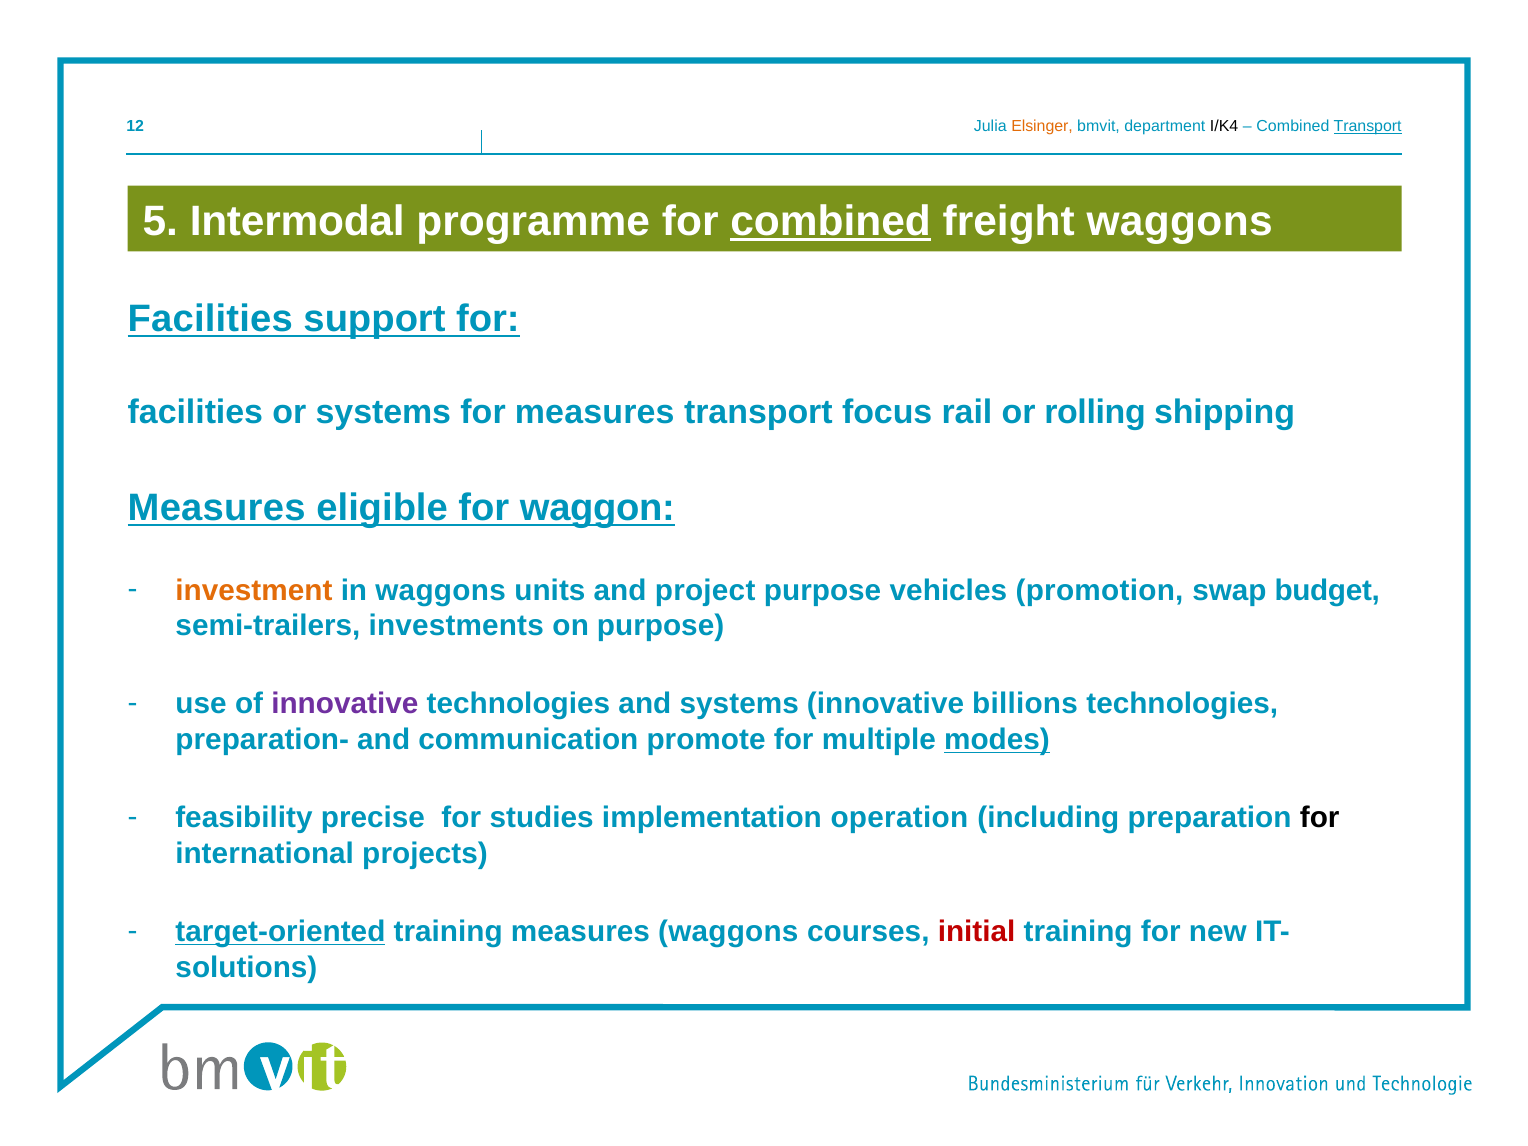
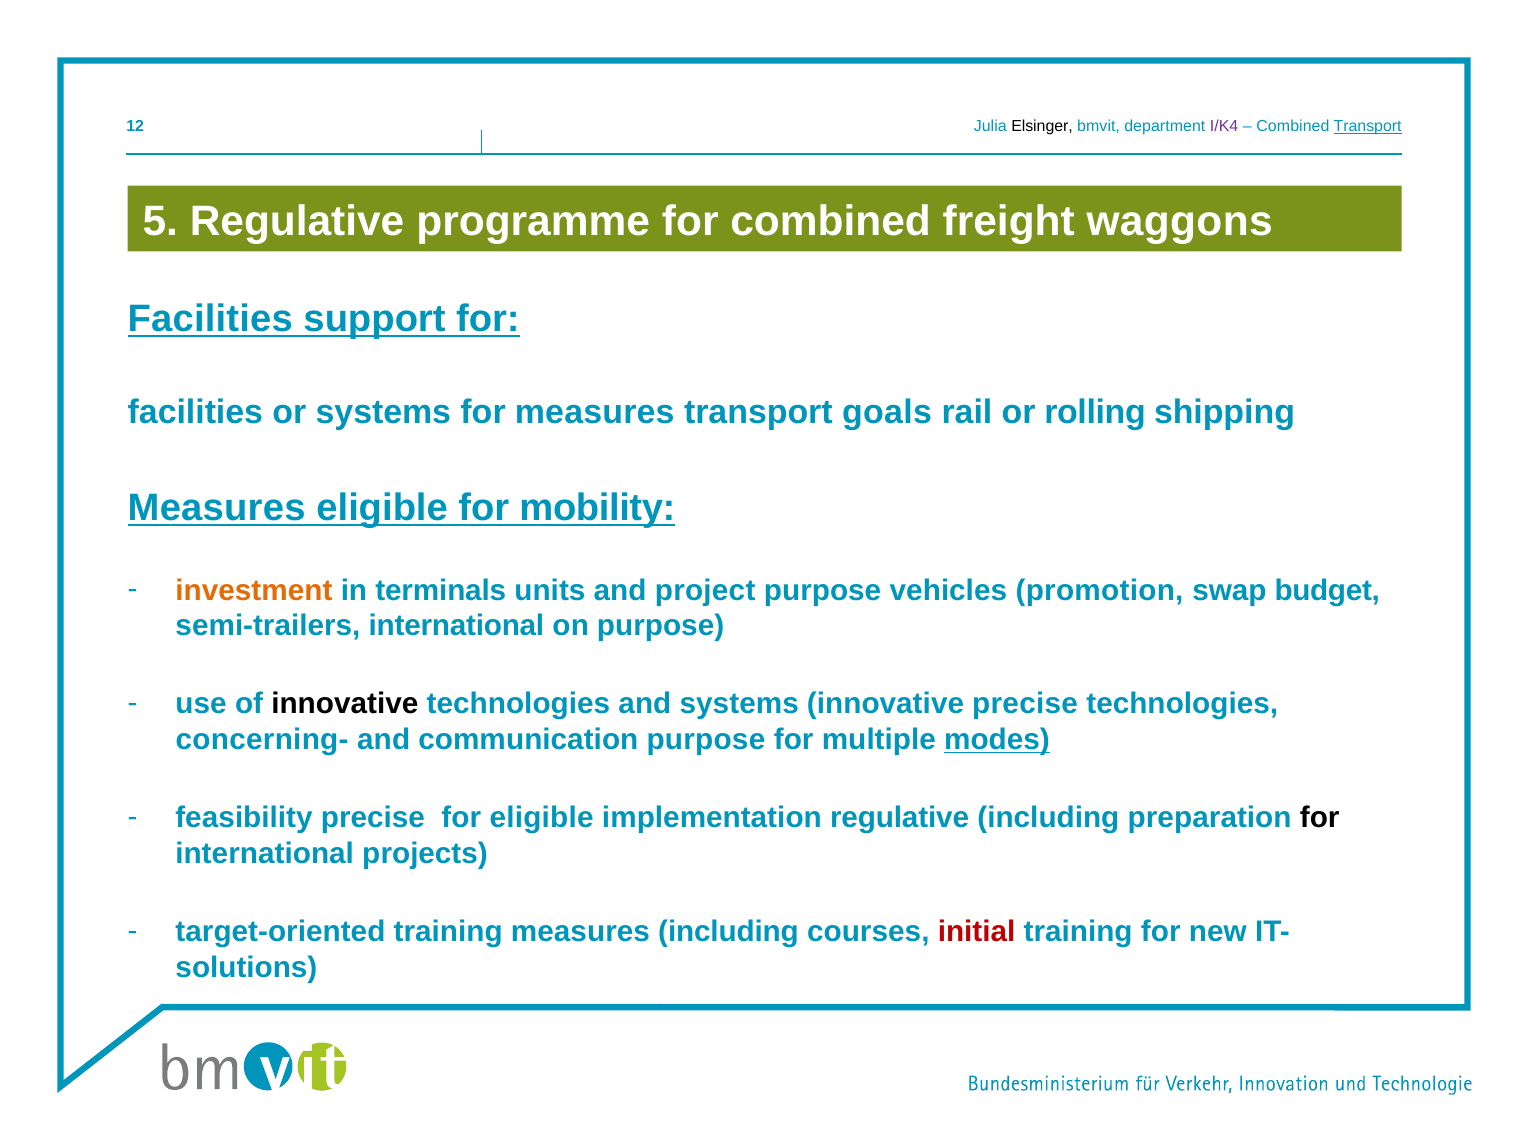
Elsinger colour: orange -> black (1042, 126)
I/K4 colour: black -> purple (1224, 126)
5 Intermodal: Intermodal -> Regulative (297, 221)
combined underline: present -> none (831, 221)
focus: focus -> goals (887, 412)
waggon: waggon -> mobility (597, 508)
in waggons: waggons -> terminals (441, 590)
semi-trailers investments: investments -> international (456, 626)
innovative colour: purple -> black (345, 704)
innovative billions: billions -> precise (1025, 704)
preparation-: preparation- -> concerning- (262, 740)
communication promote: promote -> purpose (706, 740)
for studies: studies -> eligible (542, 818)
implementation operation: operation -> regulative (900, 818)
target-oriented underline: present -> none (280, 932)
measures waggons: waggons -> including (729, 932)
